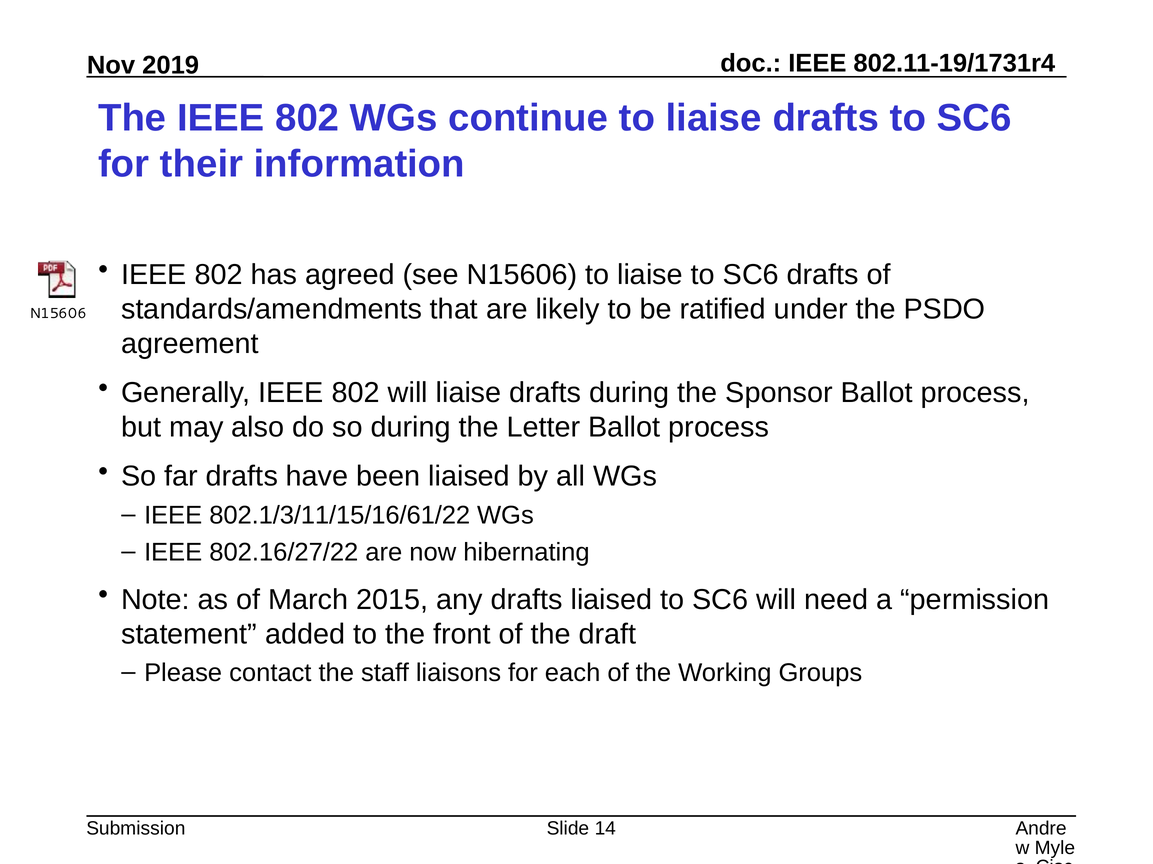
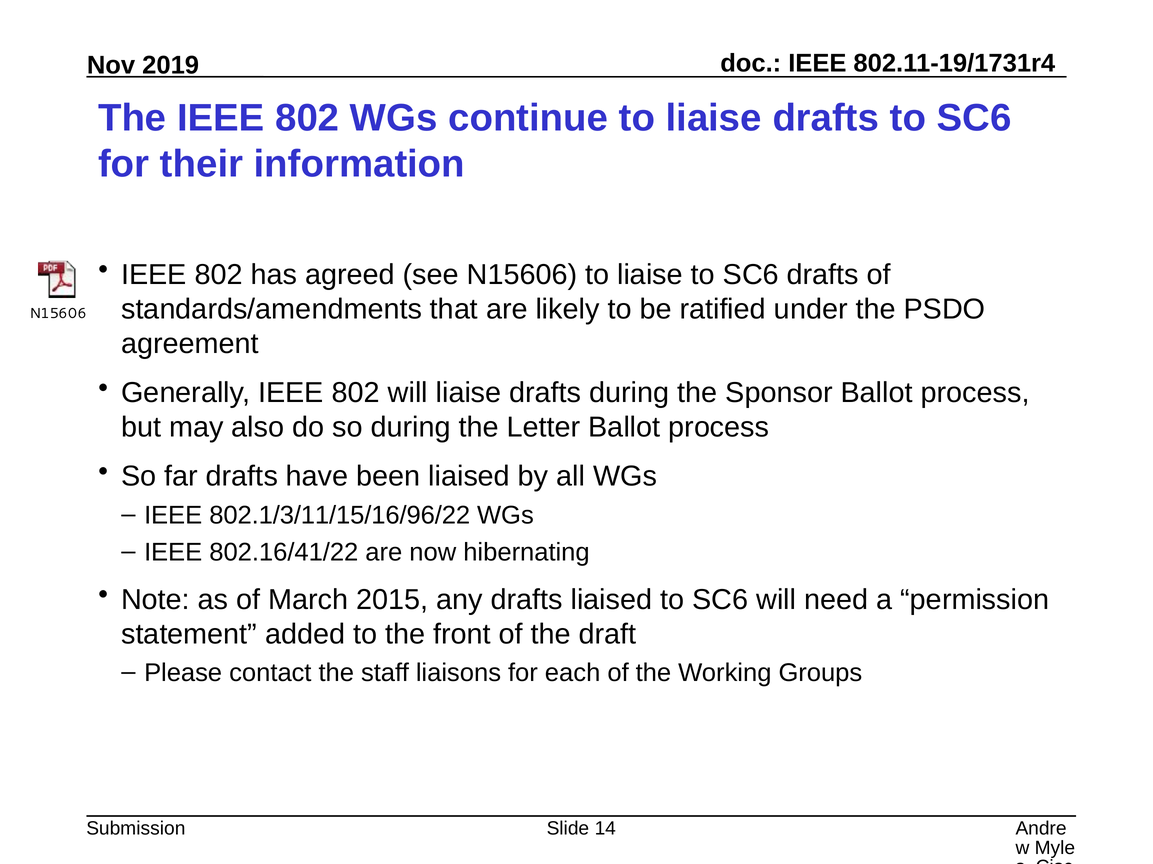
802.1/3/11/15/16/61/22: 802.1/3/11/15/16/61/22 -> 802.1/3/11/15/16/96/22 (340, 516)
802.16/27/22: 802.16/27/22 -> 802.16/41/22 (284, 553)
